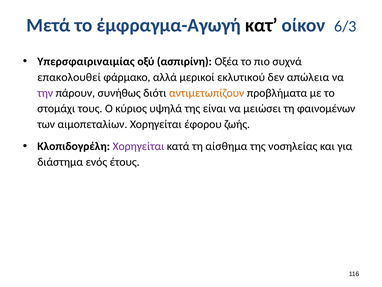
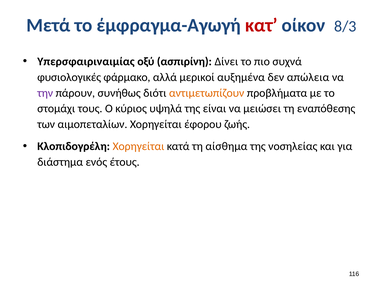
κατ colour: black -> red (261, 25)
6/3: 6/3 -> 8/3 (345, 26)
Οξέα: Οξέα -> Δίνει (226, 61)
επακολουθεί: επακολουθεί -> φυσιολογικές (69, 77)
εκλυτικού: εκλυτικού -> αυξημένα (241, 77)
φαινομένων: φαινομένων -> εναπόθεσης (326, 108)
Χορηγείται colour: purple -> orange (138, 146)
